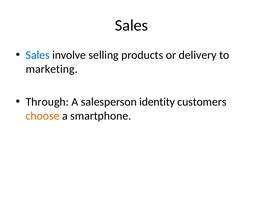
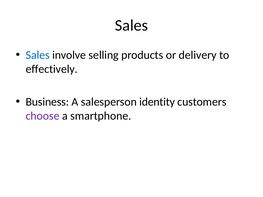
marketing: marketing -> effectively (52, 69)
Through: Through -> Business (47, 102)
choose colour: orange -> purple (43, 116)
